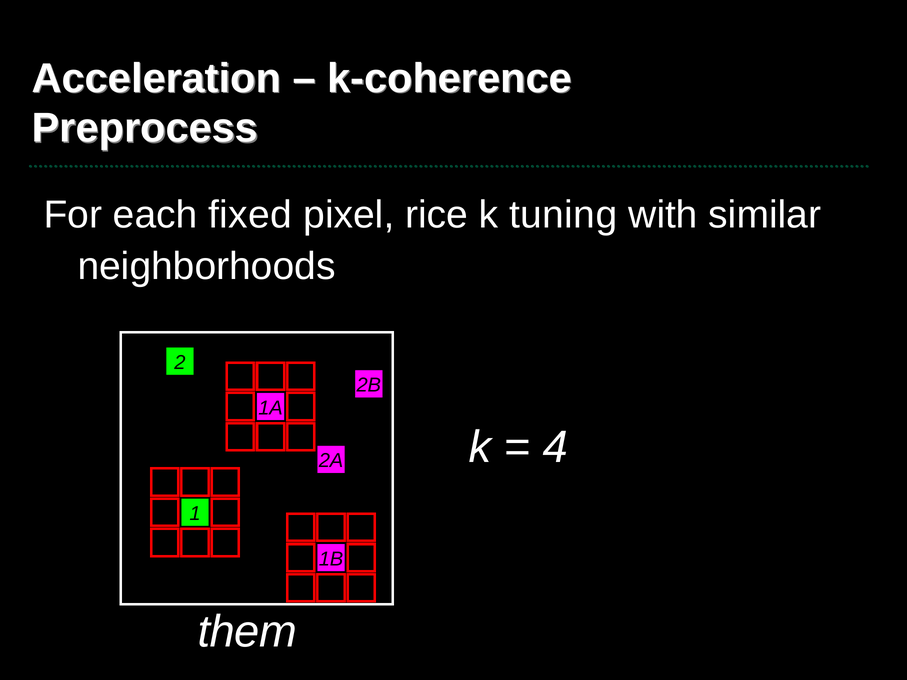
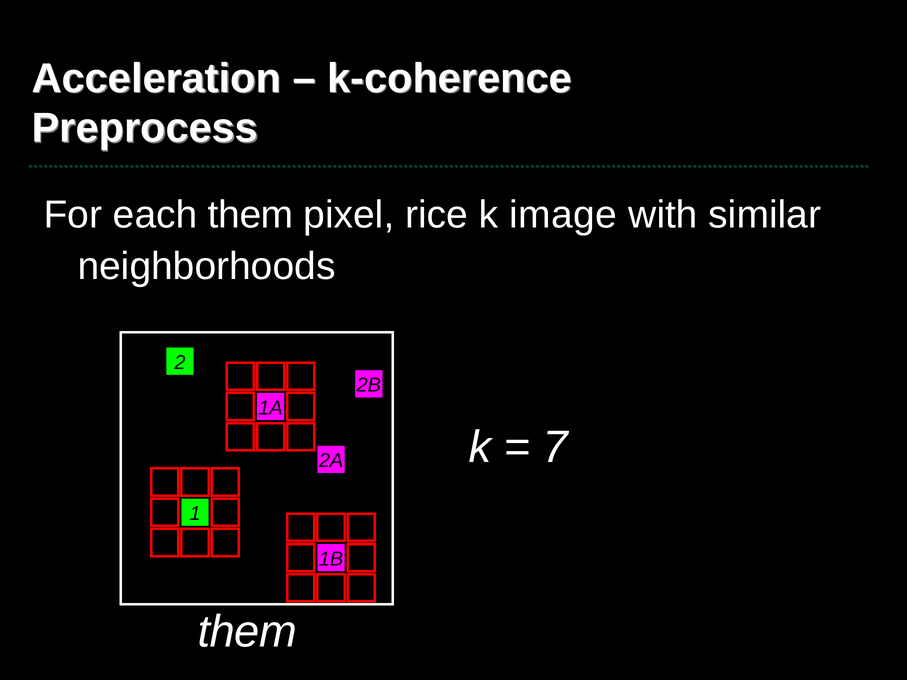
each fixed: fixed -> them (251, 215)
tuning: tuning -> image (563, 215)
4: 4 -> 7 (555, 447)
